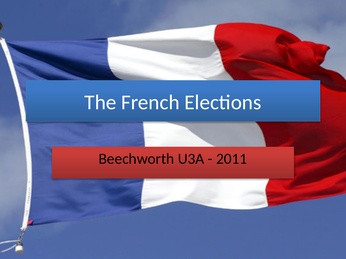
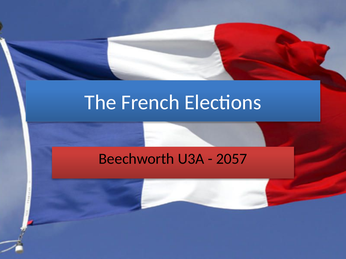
2011: 2011 -> 2057 (232, 159)
